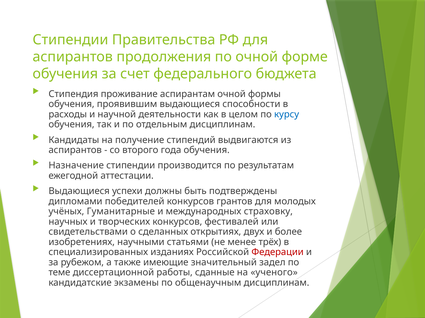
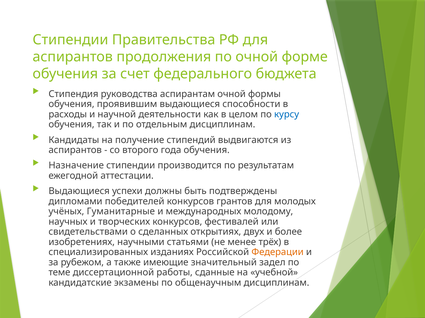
проживание: проживание -> руководства (129, 94)
страховку: страховку -> молодому (268, 212)
Федерации colour: red -> orange (278, 253)
ученого: ученого -> учебной (274, 273)
